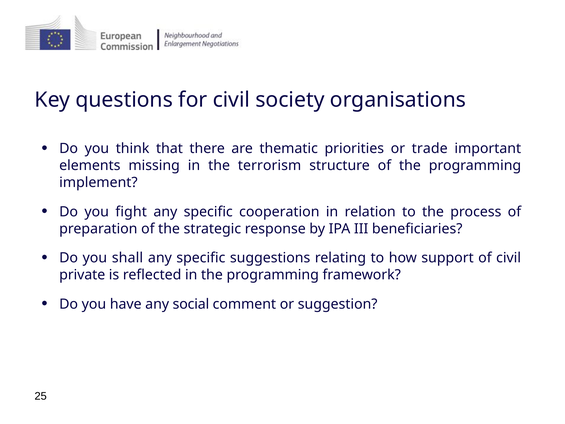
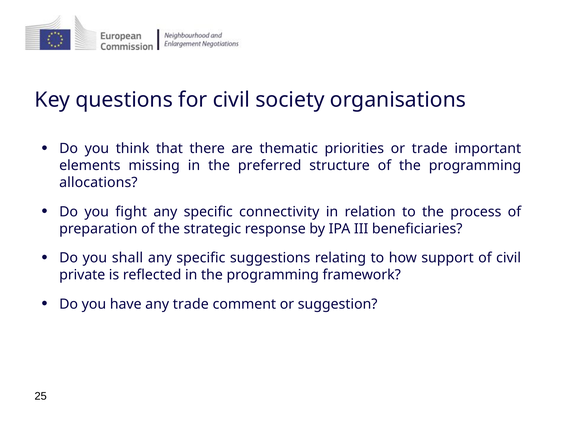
terrorism: terrorism -> preferred (270, 165)
implement: implement -> allocations (98, 182)
cooperation: cooperation -> connectivity (279, 212)
any social: social -> trade (191, 304)
